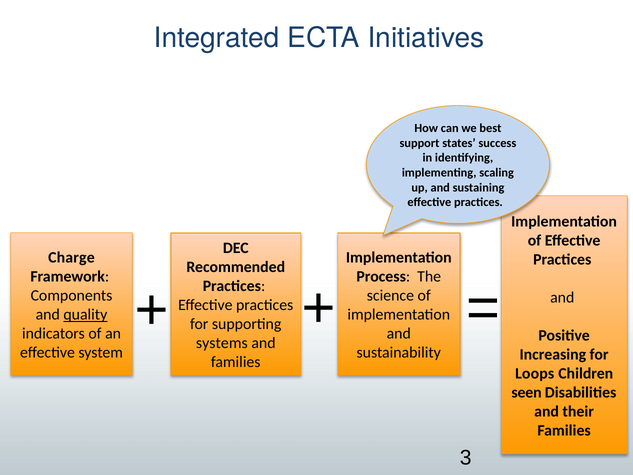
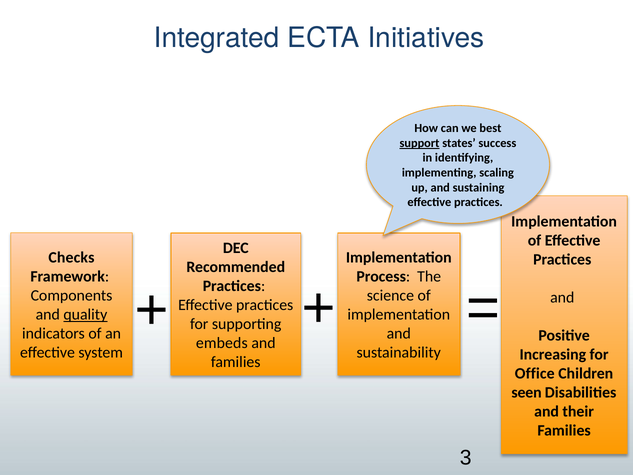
support underline: none -> present (420, 143)
Charge: Charge -> Checks (71, 257)
systems: systems -> embeds (222, 343)
Loops: Loops -> Office (535, 373)
